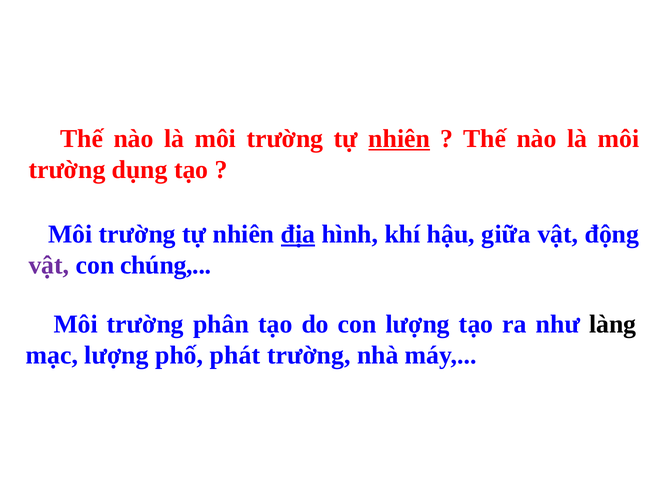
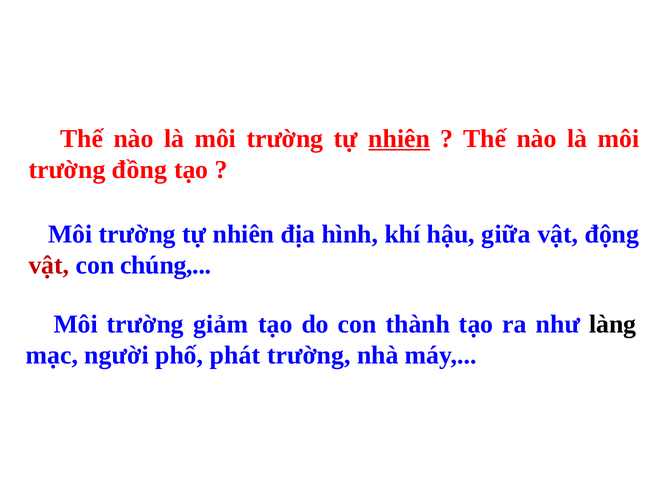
dụng: dụng -> đồng (140, 170)
địa underline: present -> none (298, 235)
vật colour: purple -> red (49, 266)
phân: phân -> giảm (221, 325)
con lượng: lượng -> thành (418, 325)
mạc lượng: lượng -> người (117, 356)
